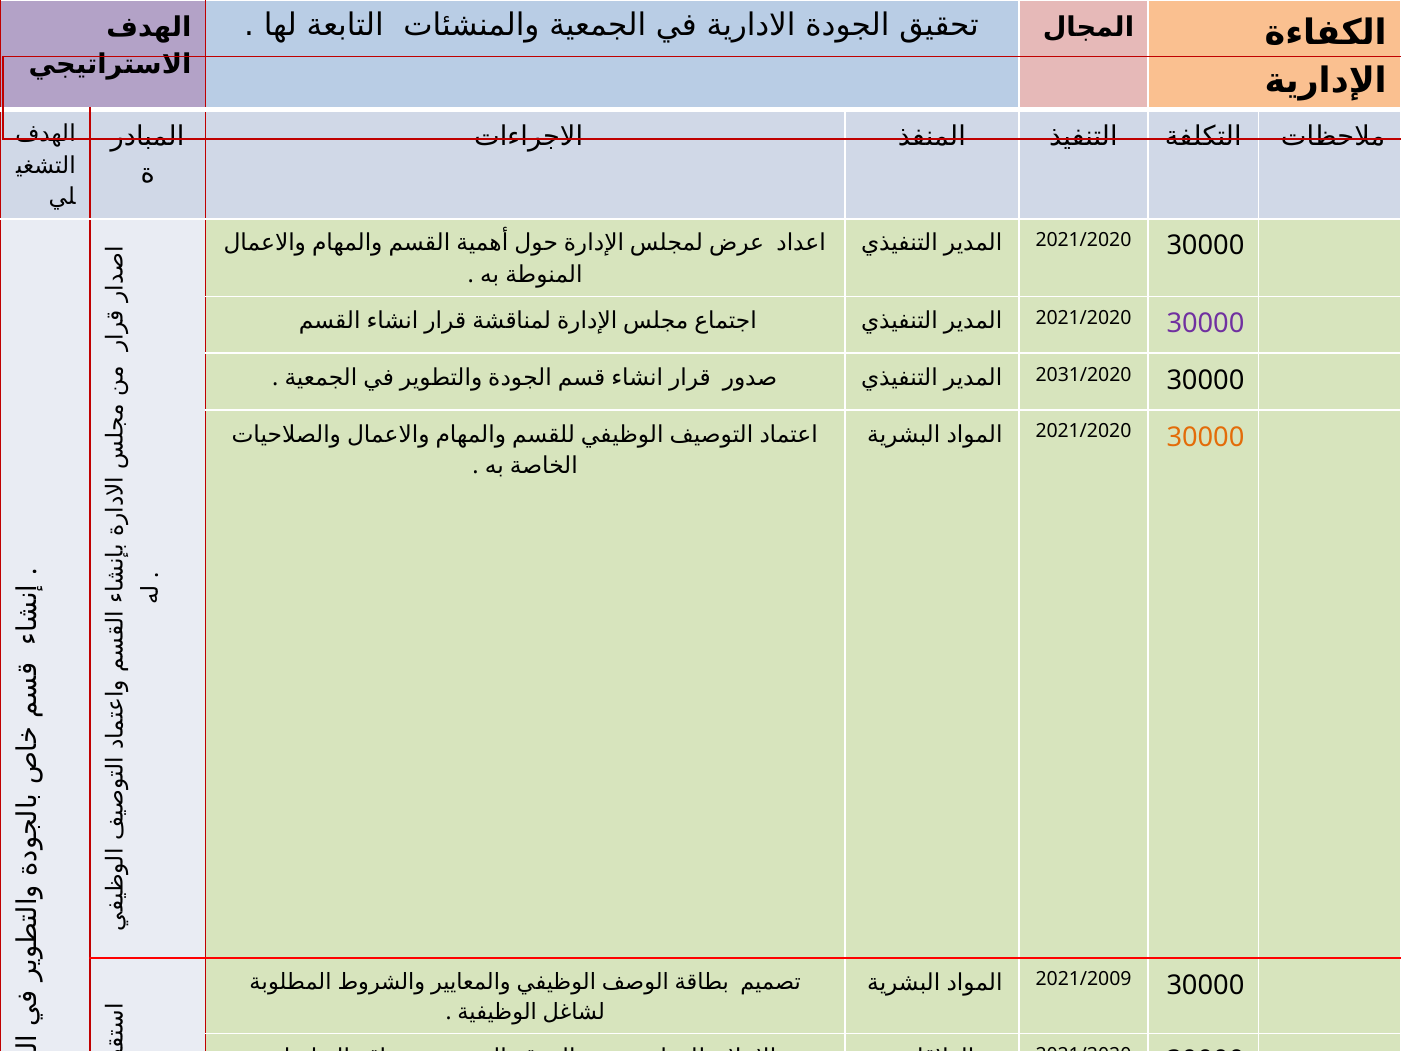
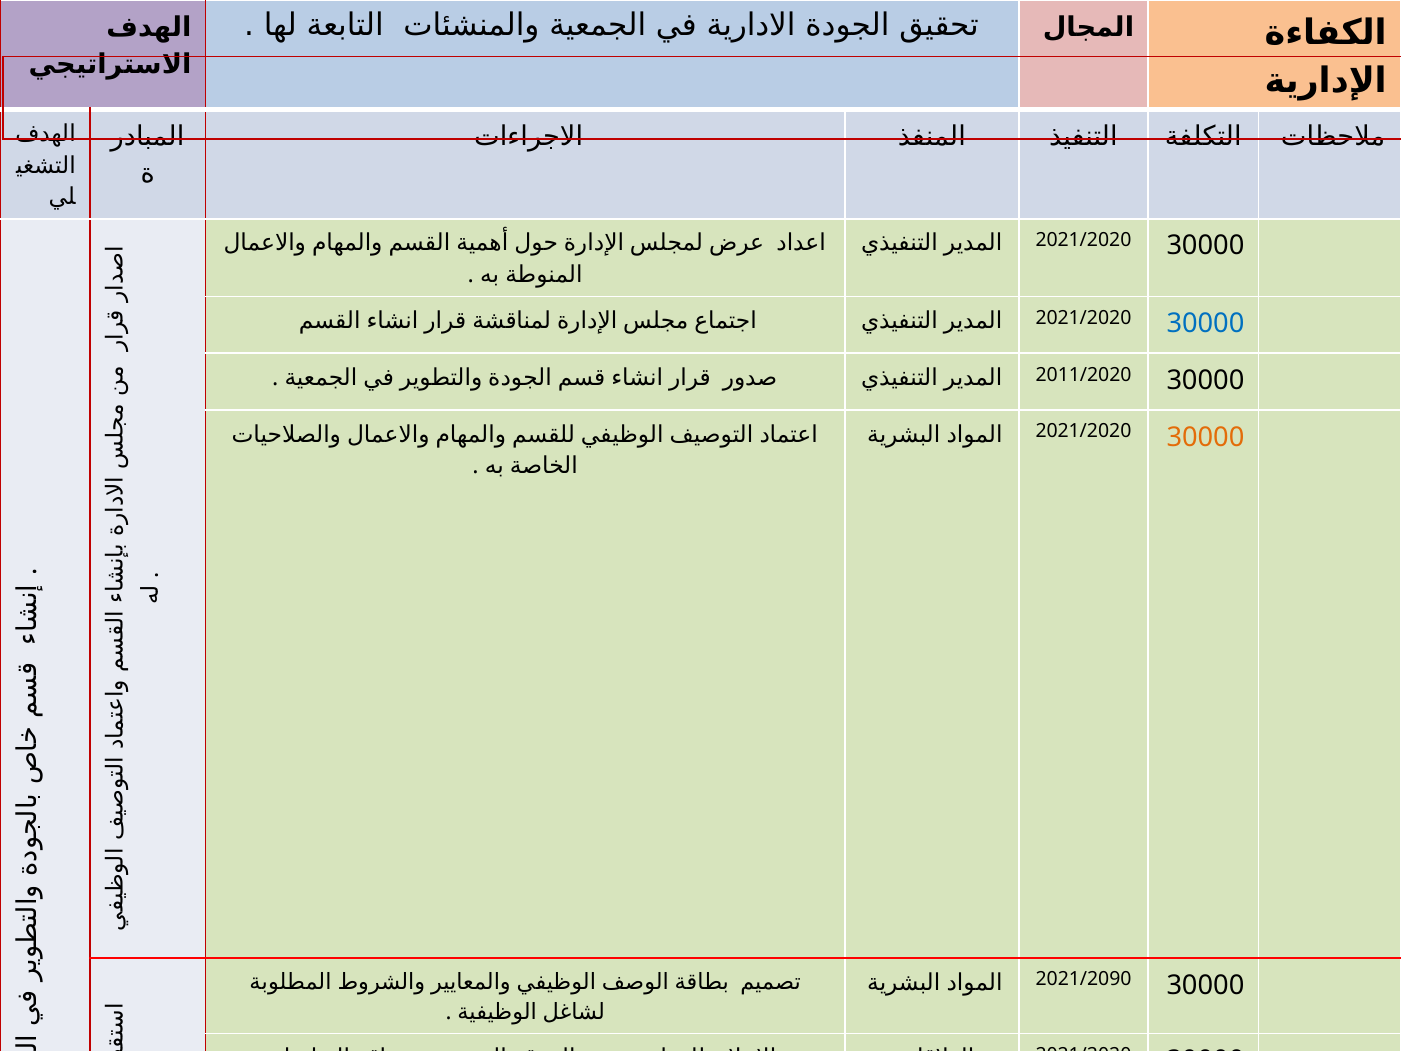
30000 colour: purple -> blue (1205, 324)
2031/2020: 2031/2020 -> 2011/2020 (1084, 375)
2021/2009: 2021/2009 -> 2021/2090 (1084, 979)
